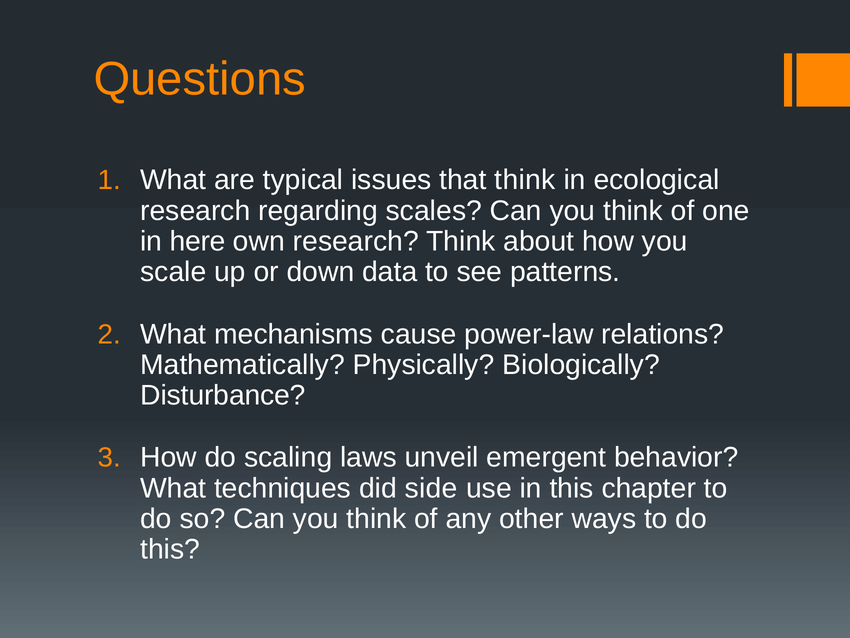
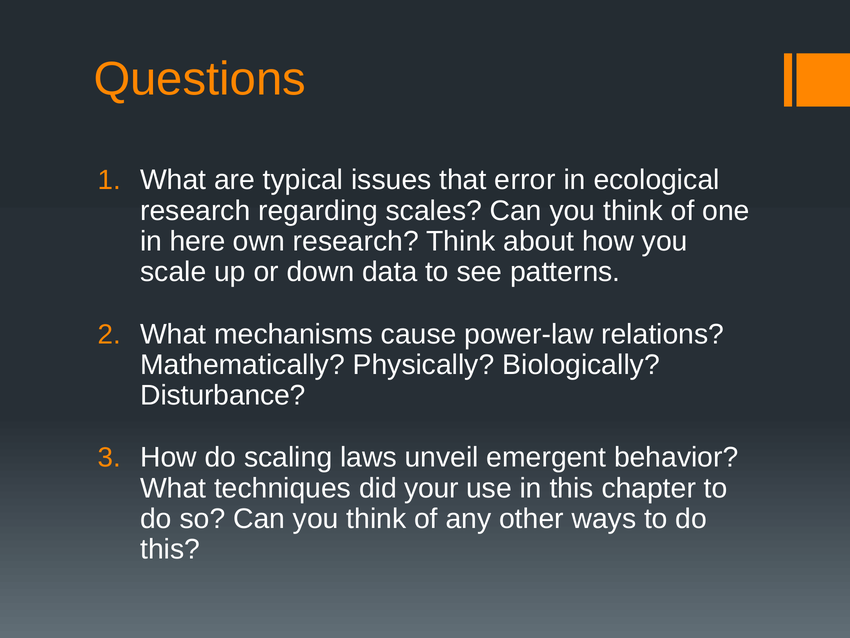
that think: think -> error (525, 180)
side: side -> your (432, 488)
